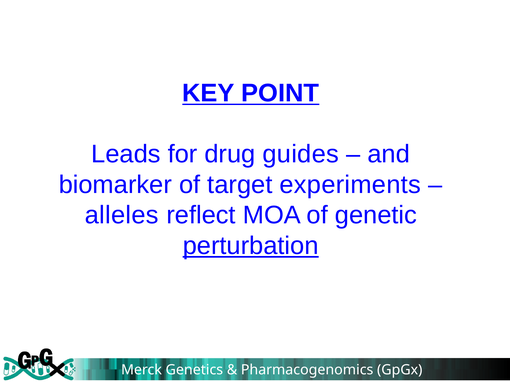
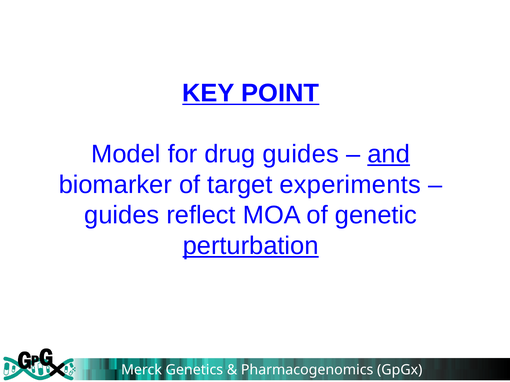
Leads: Leads -> Model (126, 154)
and underline: none -> present (389, 154)
alleles: alleles -> guides (122, 216)
